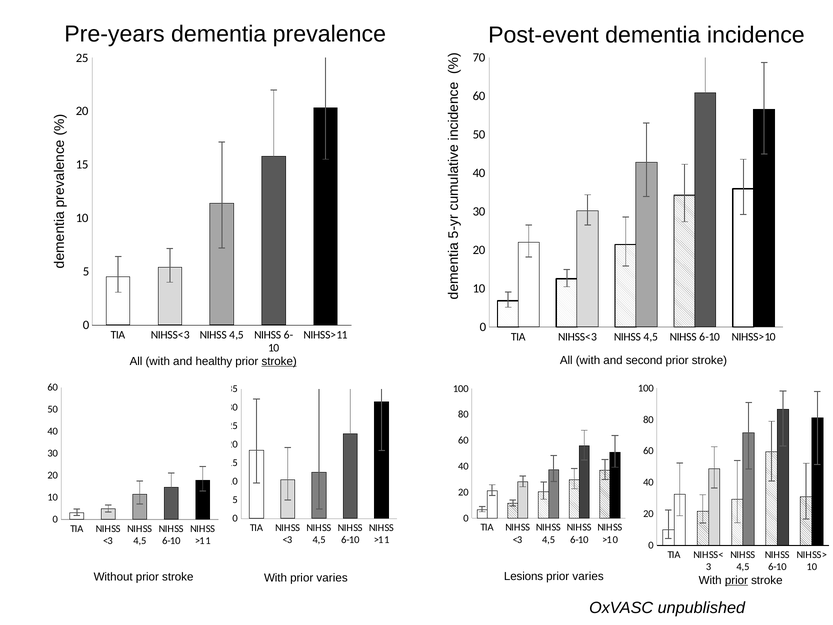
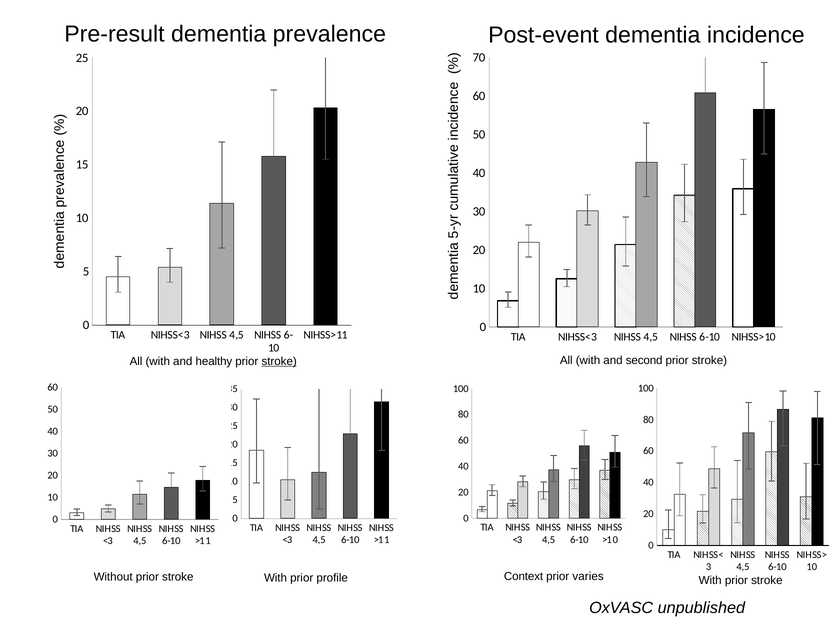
Pre-years: Pre-years -> Pre-result (114, 34)
Lesions: Lesions -> Context (524, 576)
With prior varies: varies -> profile (332, 578)
prior underline: present -> none (736, 580)
